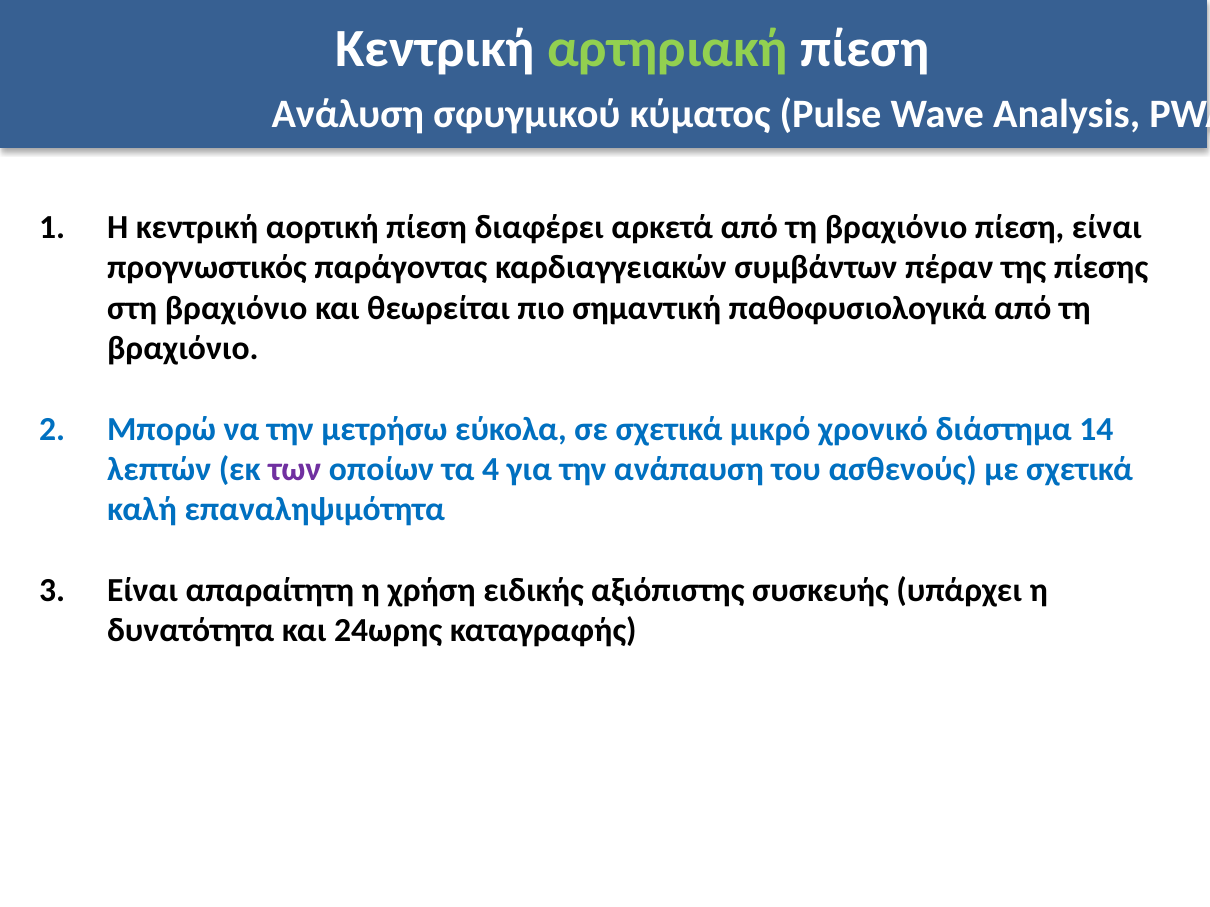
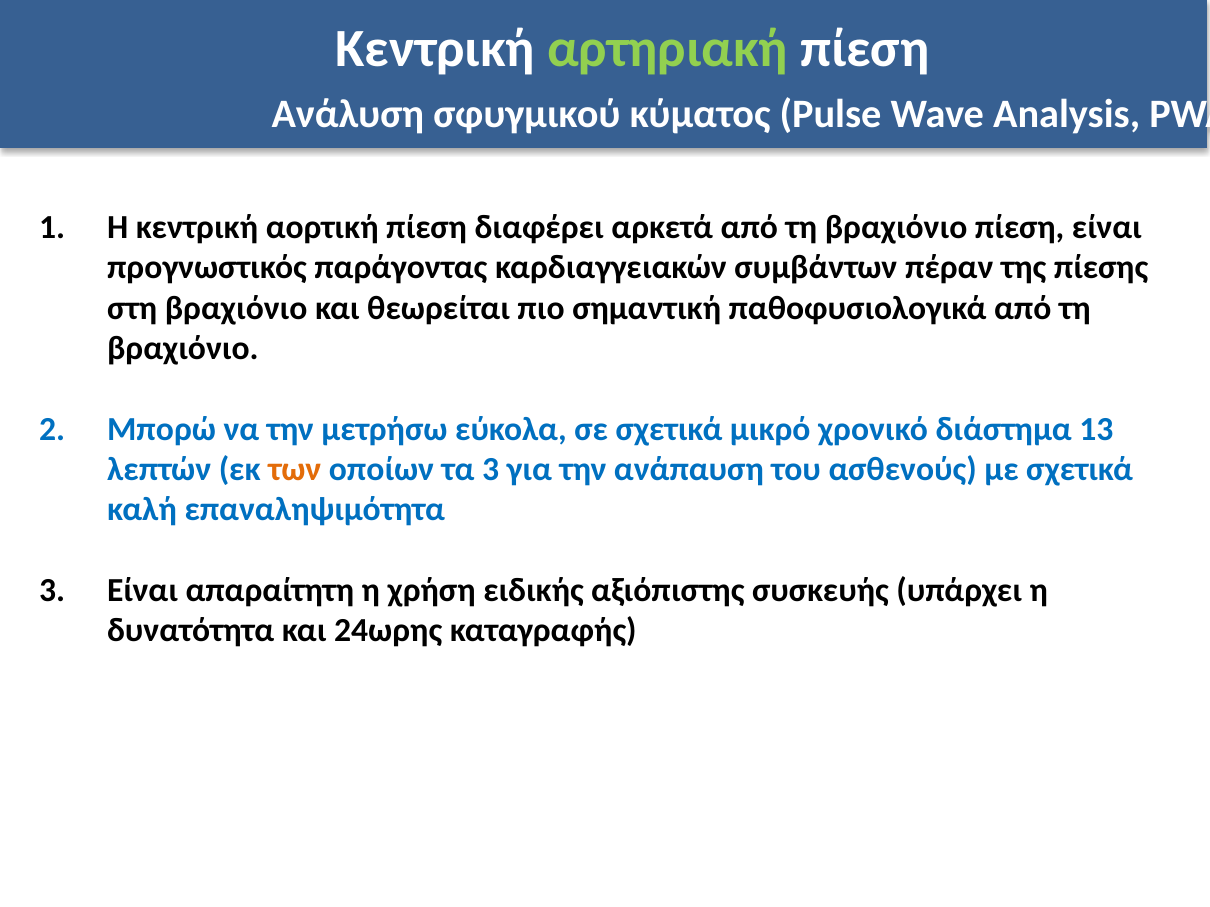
14: 14 -> 13 (1096, 429)
των colour: purple -> orange (295, 470)
τα 4: 4 -> 3 (491, 470)
